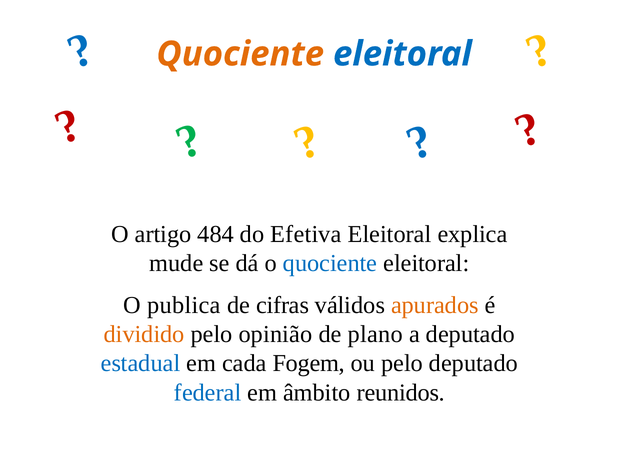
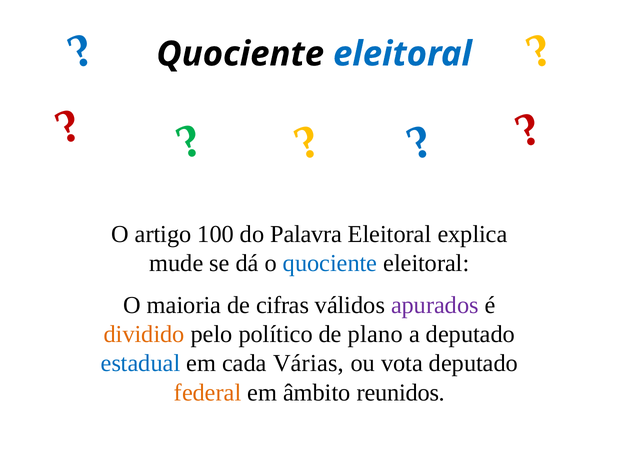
Quociente colour: orange -> black (240, 54)
484: 484 -> 100 (216, 234)
Efetiva: Efetiva -> Palavra (306, 234)
publica: publica -> maioria (184, 305)
apurados colour: orange -> purple (435, 305)
opinião: opinião -> político (276, 335)
Fogem: Fogem -> Várias (309, 364)
ou pelo: pelo -> vota (402, 364)
federal colour: blue -> orange (208, 393)
